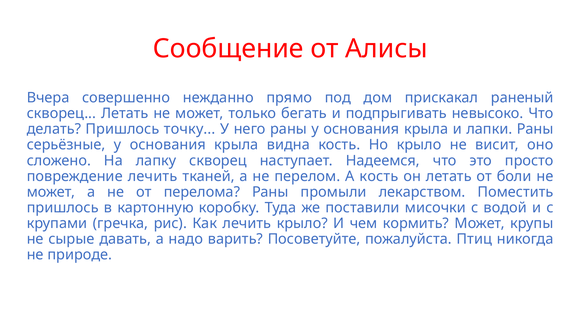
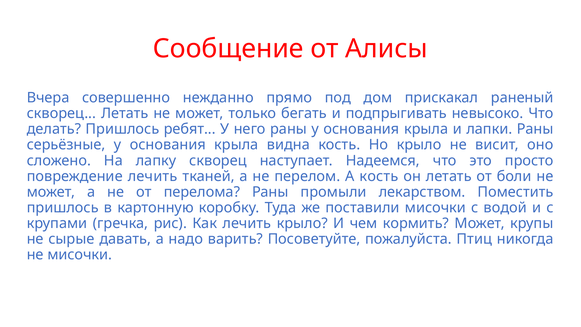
точку: точку -> ребят (190, 129)
не природе: природе -> мисочки (80, 255)
